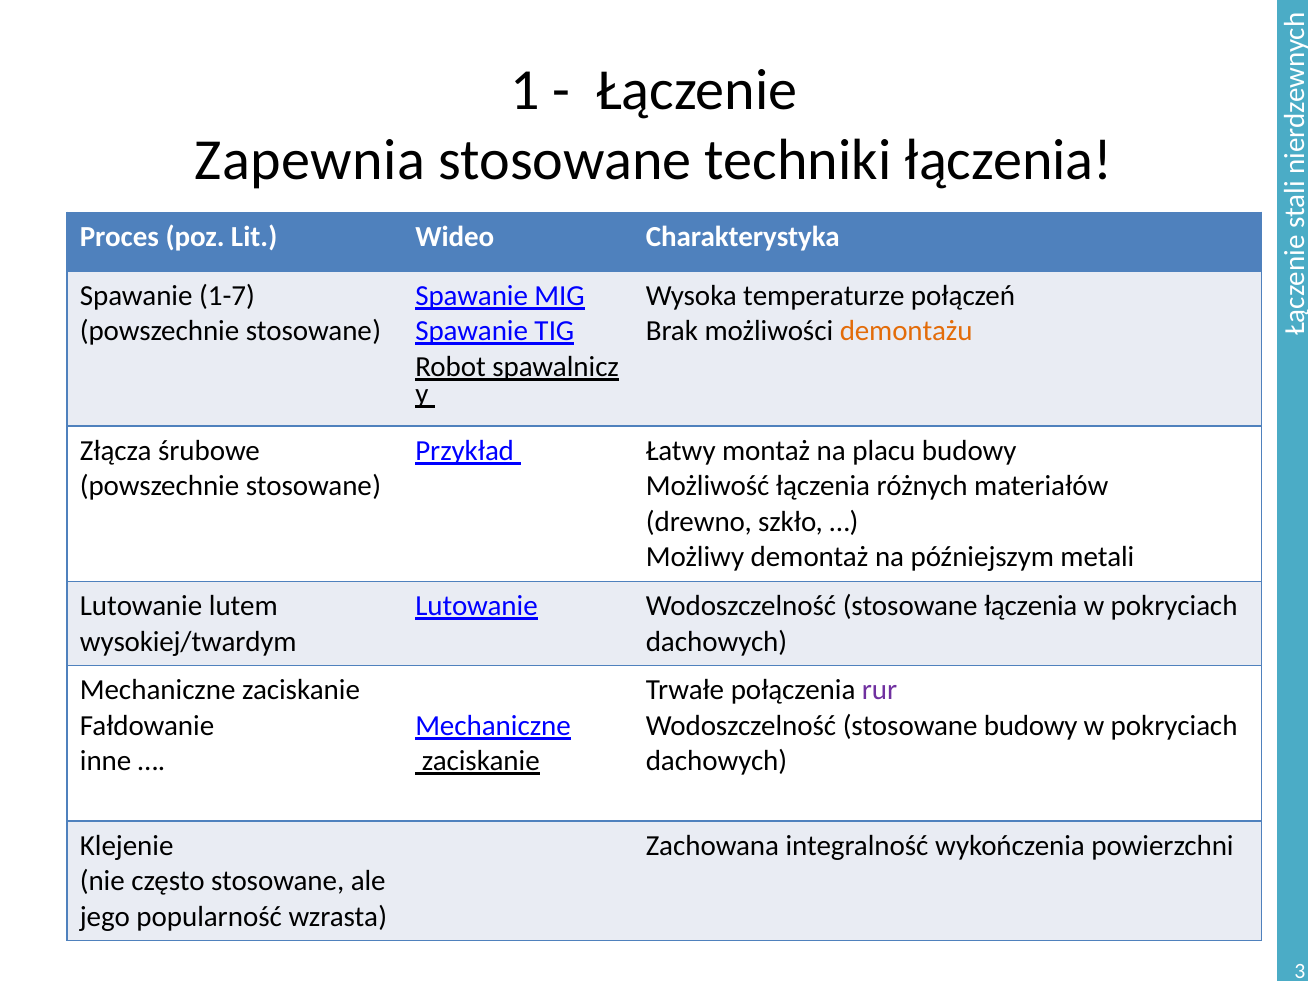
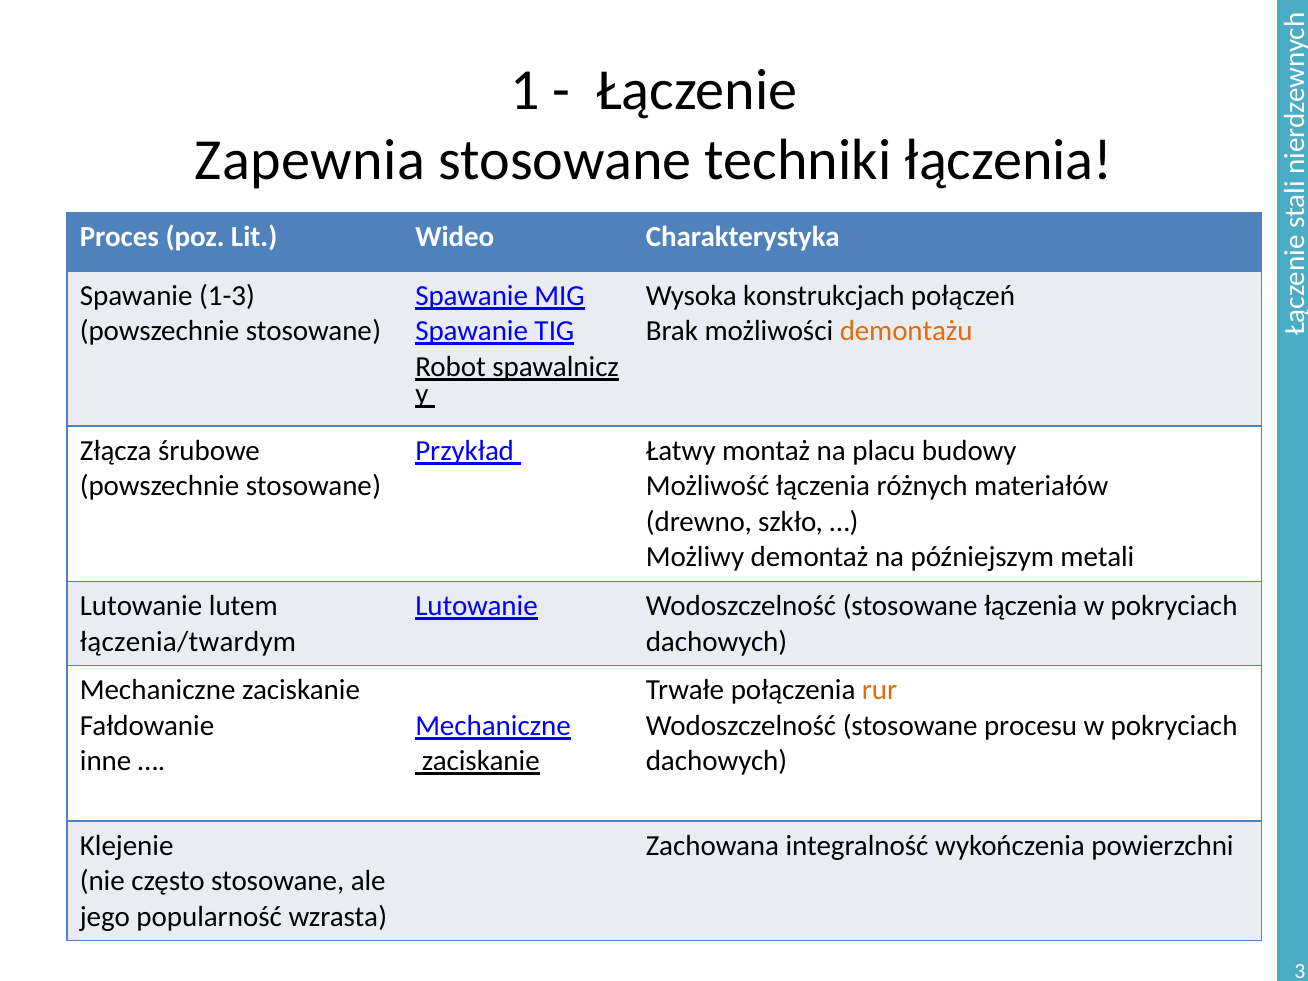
1-7: 1-7 -> 1-3 (227, 295)
temperaturze: temperaturze -> konstrukcjach (824, 295)
wysokiej/twardym: wysokiej/twardym -> łączenia/twardym (188, 642)
rur colour: purple -> orange (880, 690)
stosowane budowy: budowy -> procesu (1031, 726)
